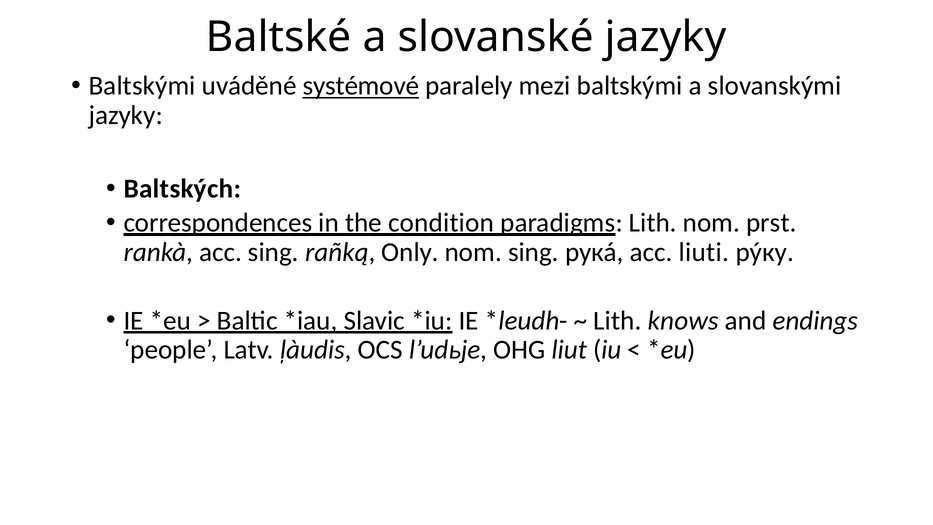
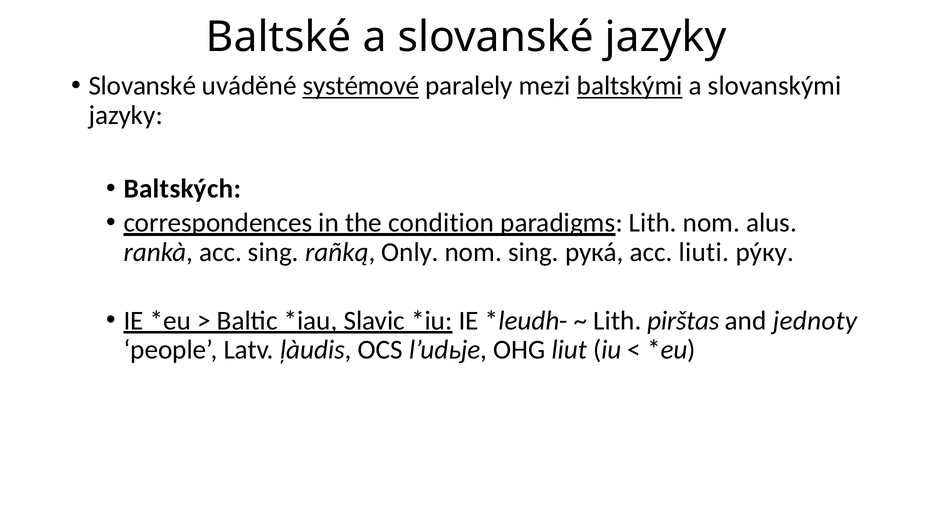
Baltskými: Baltskými -> Slovanské (142, 86)
baltskými underline: none -> present (630, 86)
prst: prst -> alus (771, 223)
knows: knows -> pirštas (683, 320)
endings: endings -> jednoty (815, 320)
